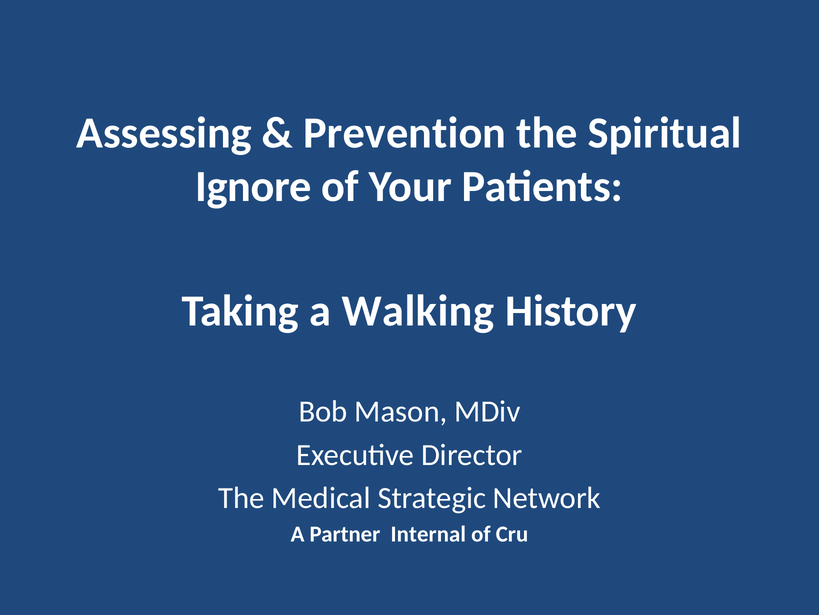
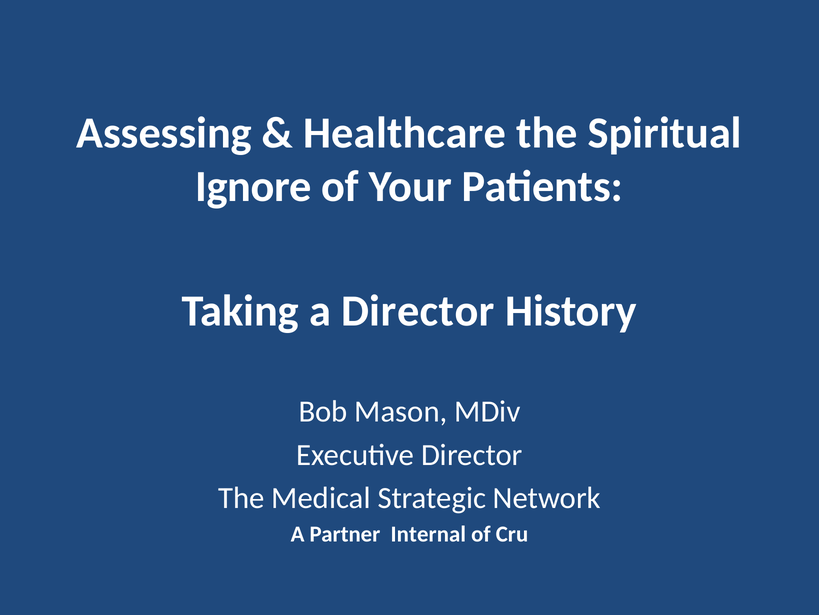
Prevention: Prevention -> Healthcare (405, 133)
a Walking: Walking -> Director (418, 311)
